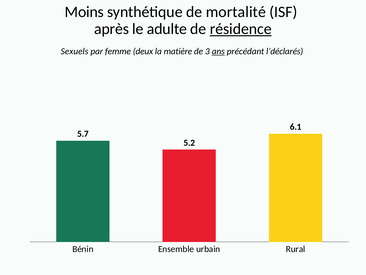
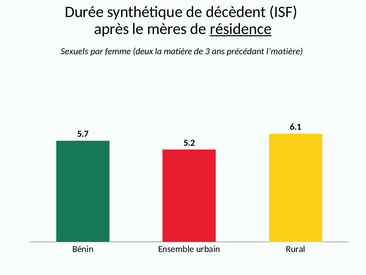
Moins: Moins -> Durée (84, 12)
mortalité: mortalité -> décèdent (236, 12)
adulte: adulte -> mères (167, 29)
ans underline: present -> none (218, 51)
l’déclarés: l’déclarés -> l’matière (285, 51)
